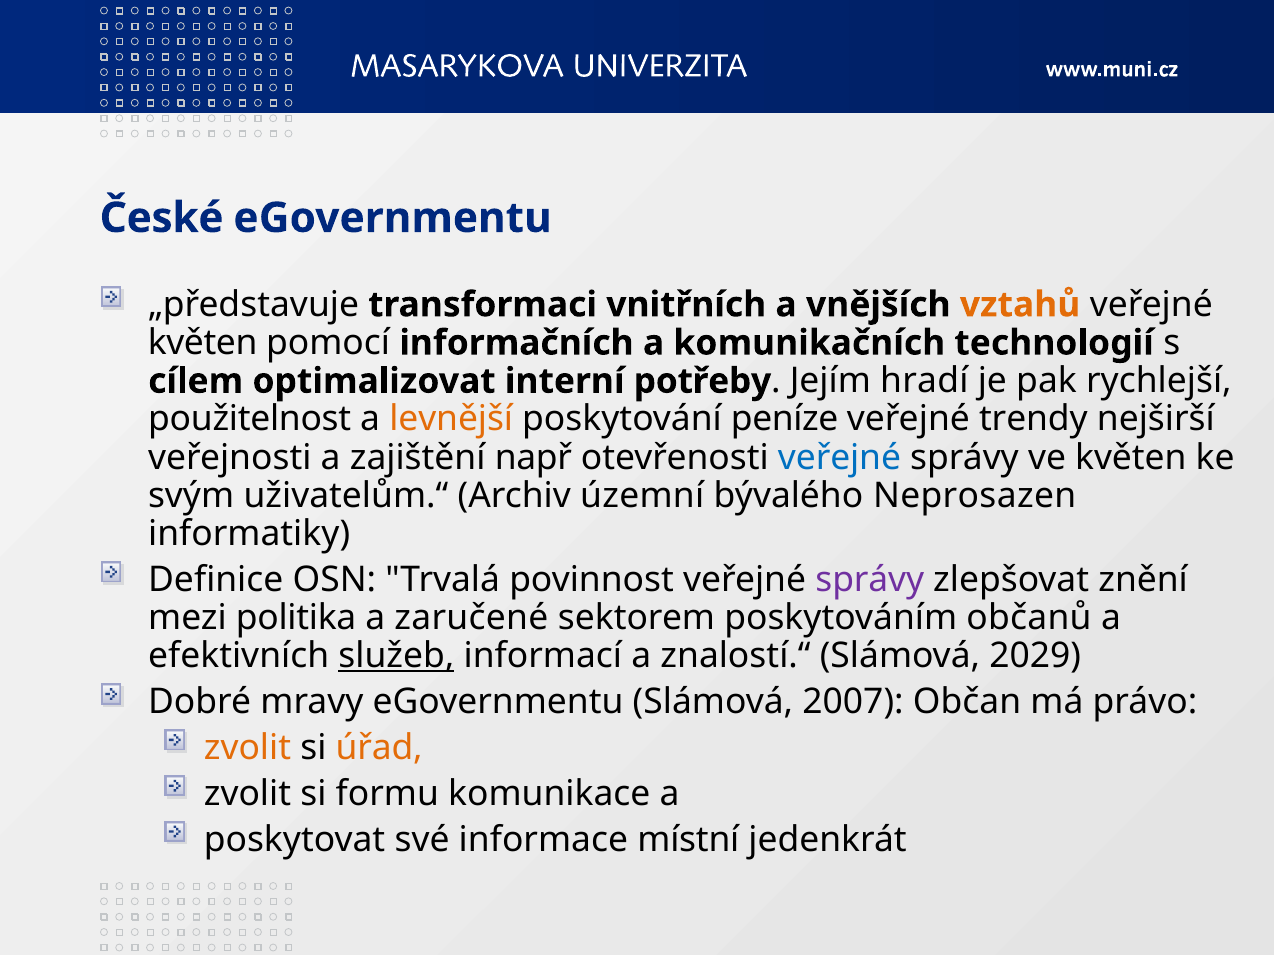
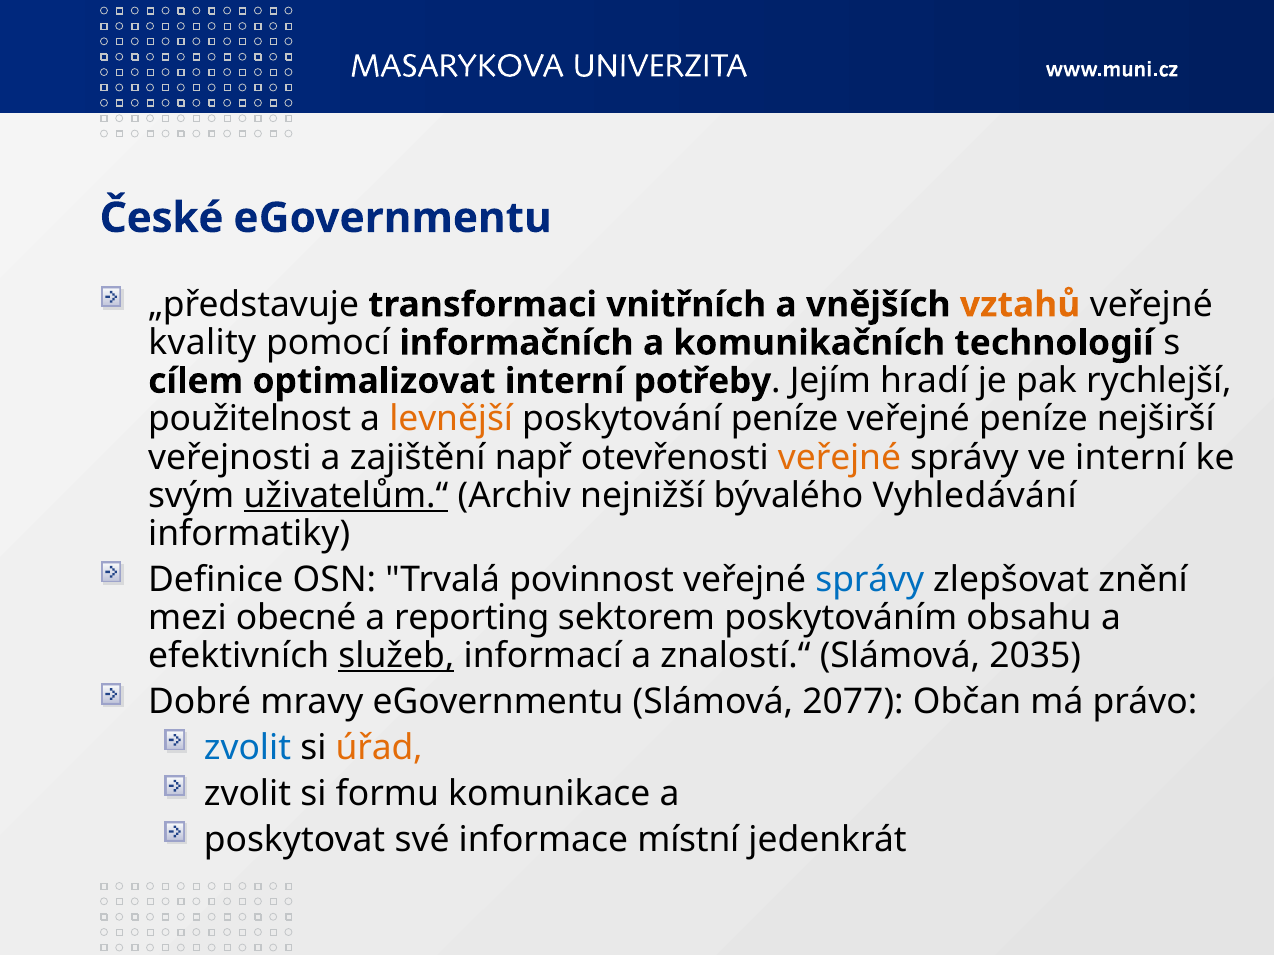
květen: květen -> kvality (202, 343)
veřejné trendy: trendy -> peníze (1033, 420)
veřejné colour: blue -> orange (839, 458)
ve květen: květen -> interní (1131, 458)
uživatelům.“ underline: none -> present (346, 496)
územní: územní -> nejnižší (642, 496)
Neprosazen: Neprosazen -> Vyhledávání (975, 496)
správy colour: purple -> blue (870, 580)
politika: politika -> obecné (296, 618)
zaručené: zaručené -> reporting (472, 618)
občanů: občanů -> obsahu (1029, 618)
2029: 2029 -> 2035 (1035, 656)
2007: 2007 -> 2077 (853, 702)
zvolit colour: orange -> blue (247, 748)
